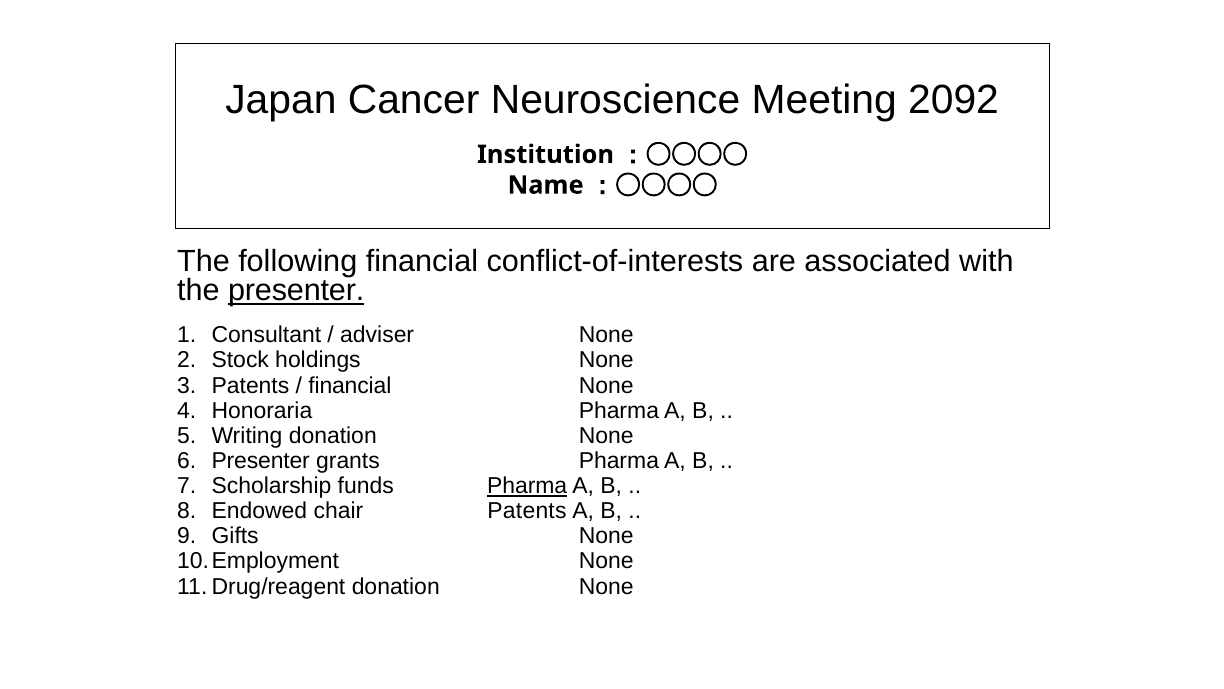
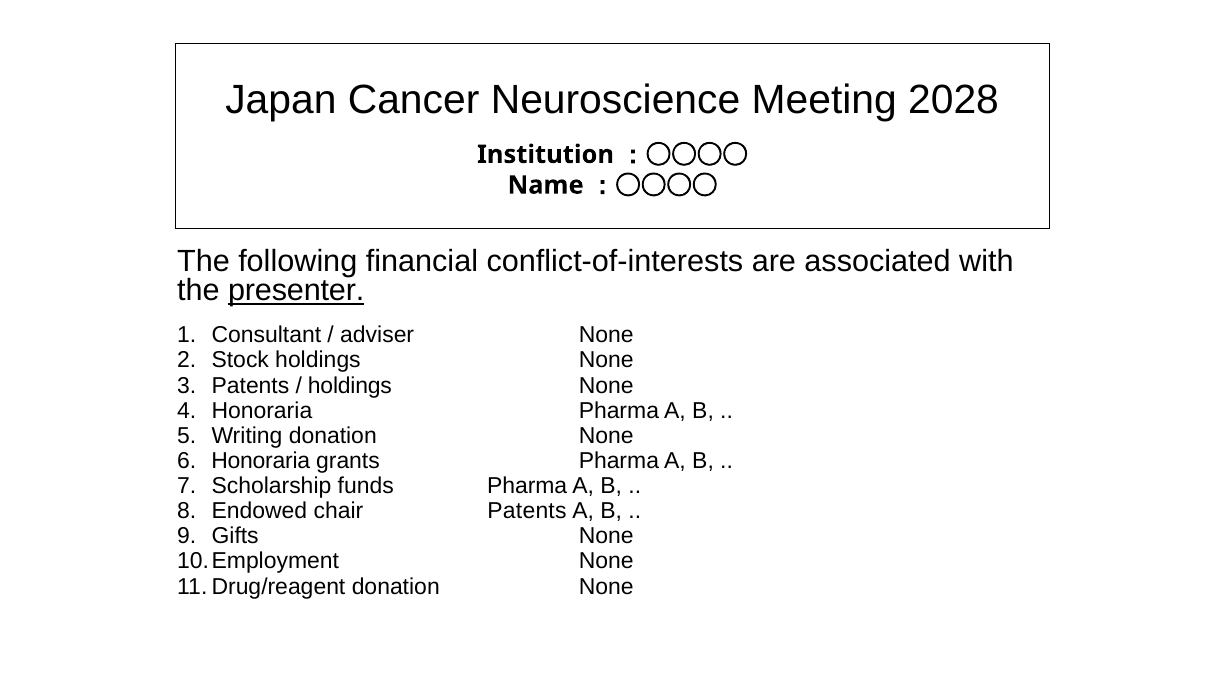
2092: 2092 -> 2028 (954, 100)
financial: financial -> holdings (350, 385)
Presenter: Presenter -> Honoraria (261, 461)
Pharma underline: present -> none (527, 486)
